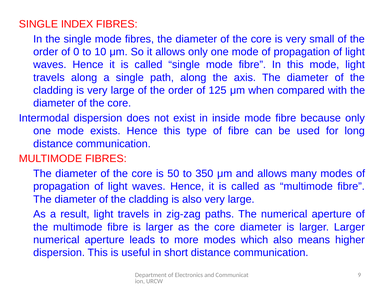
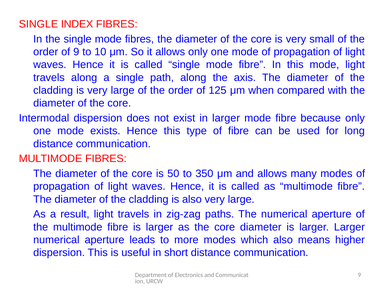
of 0: 0 -> 9 (76, 52)
in inside: inside -> larger (226, 118)
